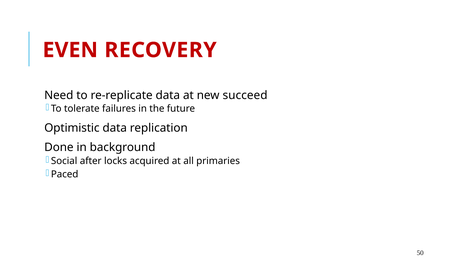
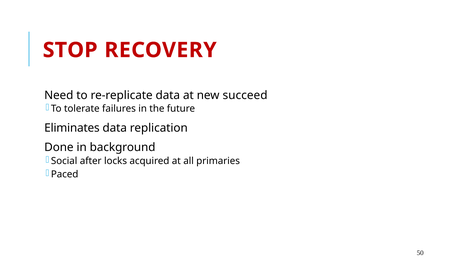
EVEN: EVEN -> STOP (70, 50)
Optimistic: Optimistic -> Eliminates (72, 128)
